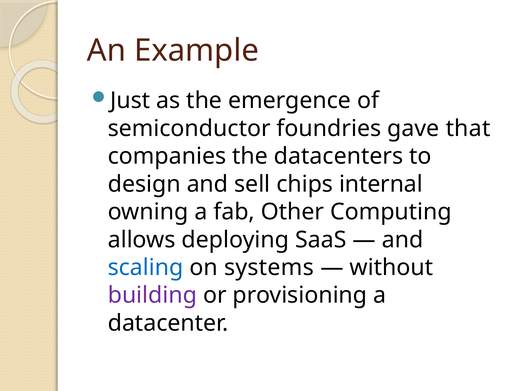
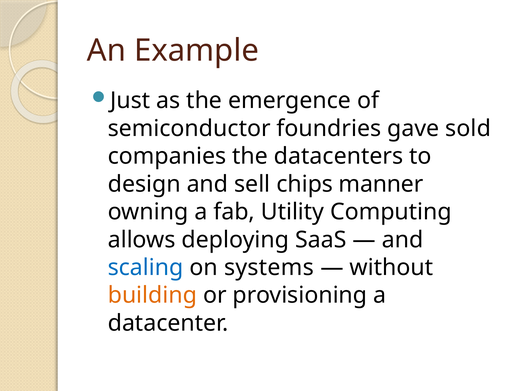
that: that -> sold (468, 128)
internal: internal -> manner (381, 184)
Other: Other -> Utility (292, 212)
building colour: purple -> orange (152, 295)
